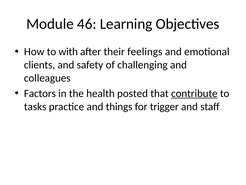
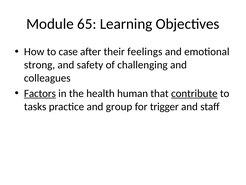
46: 46 -> 65 (87, 24)
with: with -> case (68, 52)
clients: clients -> strong (40, 65)
Factors underline: none -> present (40, 93)
posted: posted -> human (133, 93)
things: things -> group (119, 106)
